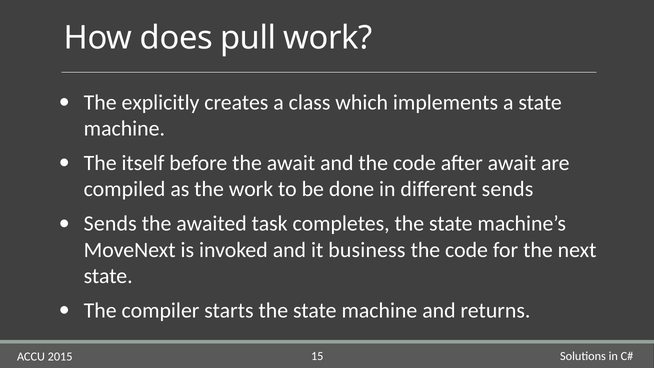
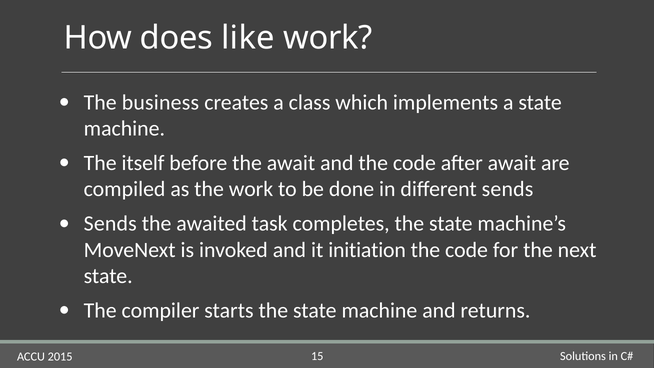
pull: pull -> like (248, 38)
explicitly: explicitly -> business (160, 102)
business: business -> initiation (367, 250)
